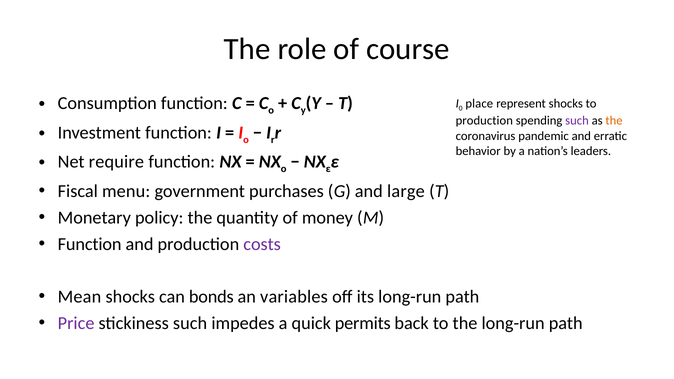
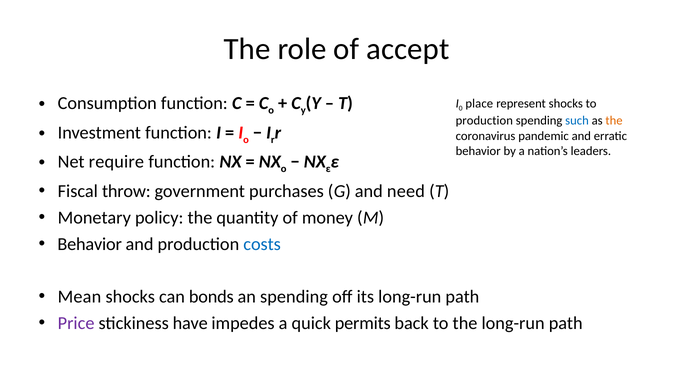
course: course -> accept (408, 49)
such colour: purple -> blue (577, 121)
menu: menu -> throw (126, 191)
large: large -> need (406, 191)
Function: Function -> Behavior (90, 244)
costs colour: purple -> blue (262, 244)
an variables: variables -> spending (294, 297)
stickiness such: such -> have (190, 323)
